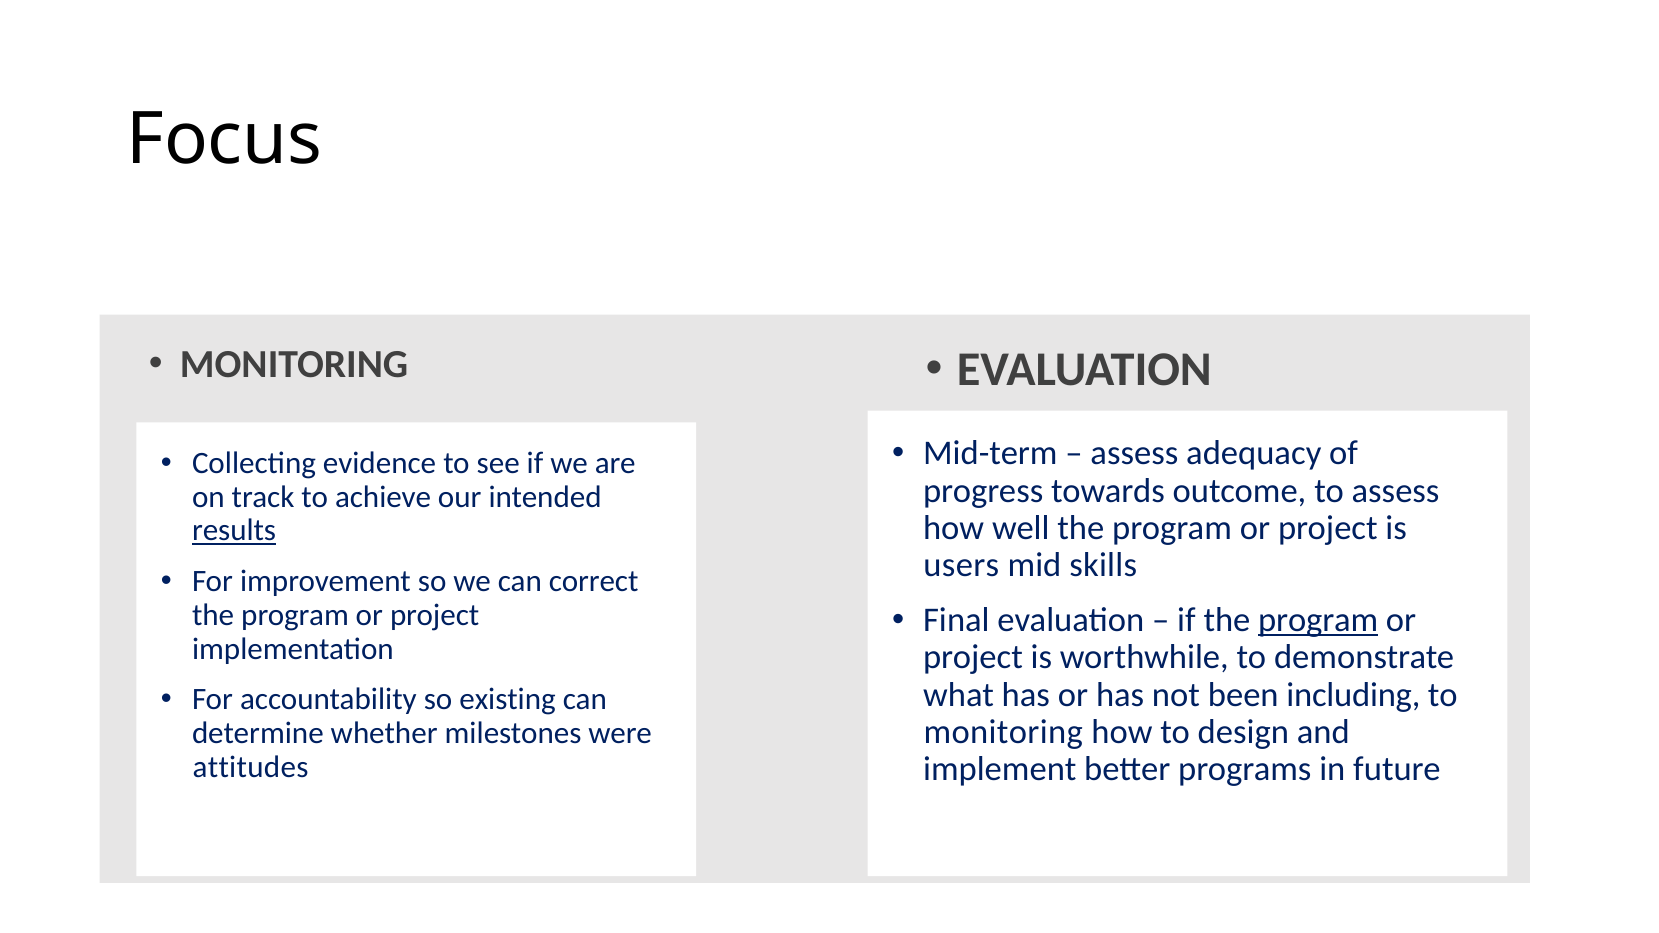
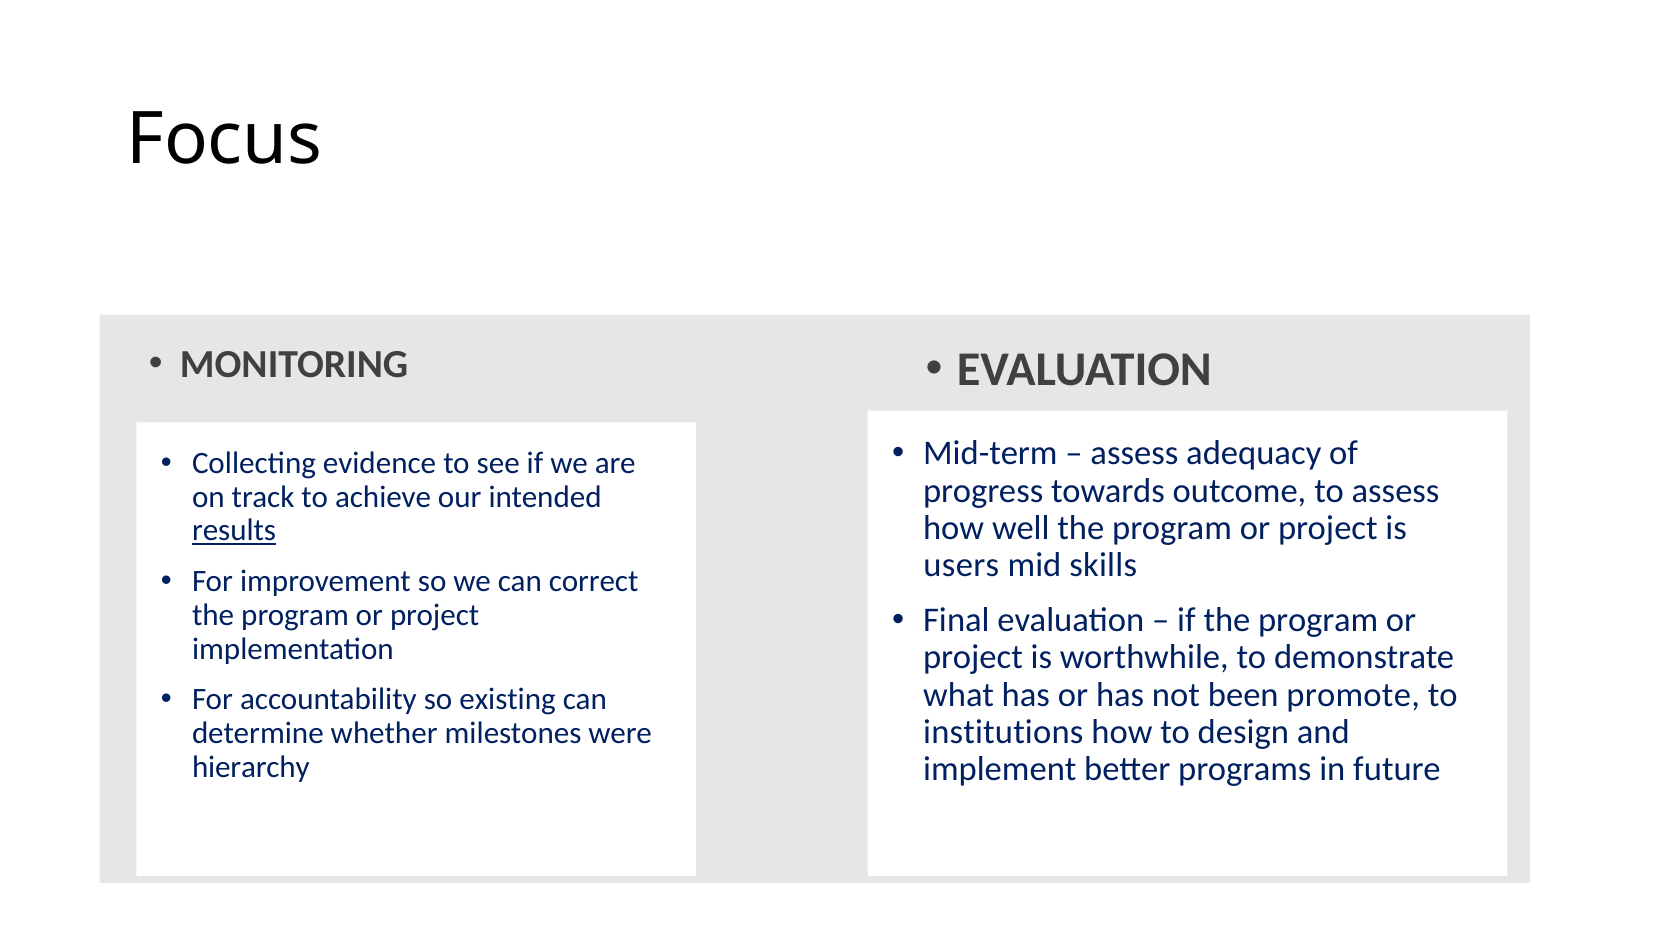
program underline: present -> none (1318, 620)
including: including -> promote (1353, 695)
monitoring: monitoring -> institutions (1003, 732)
attitudes: attitudes -> hierarchy (251, 767)
